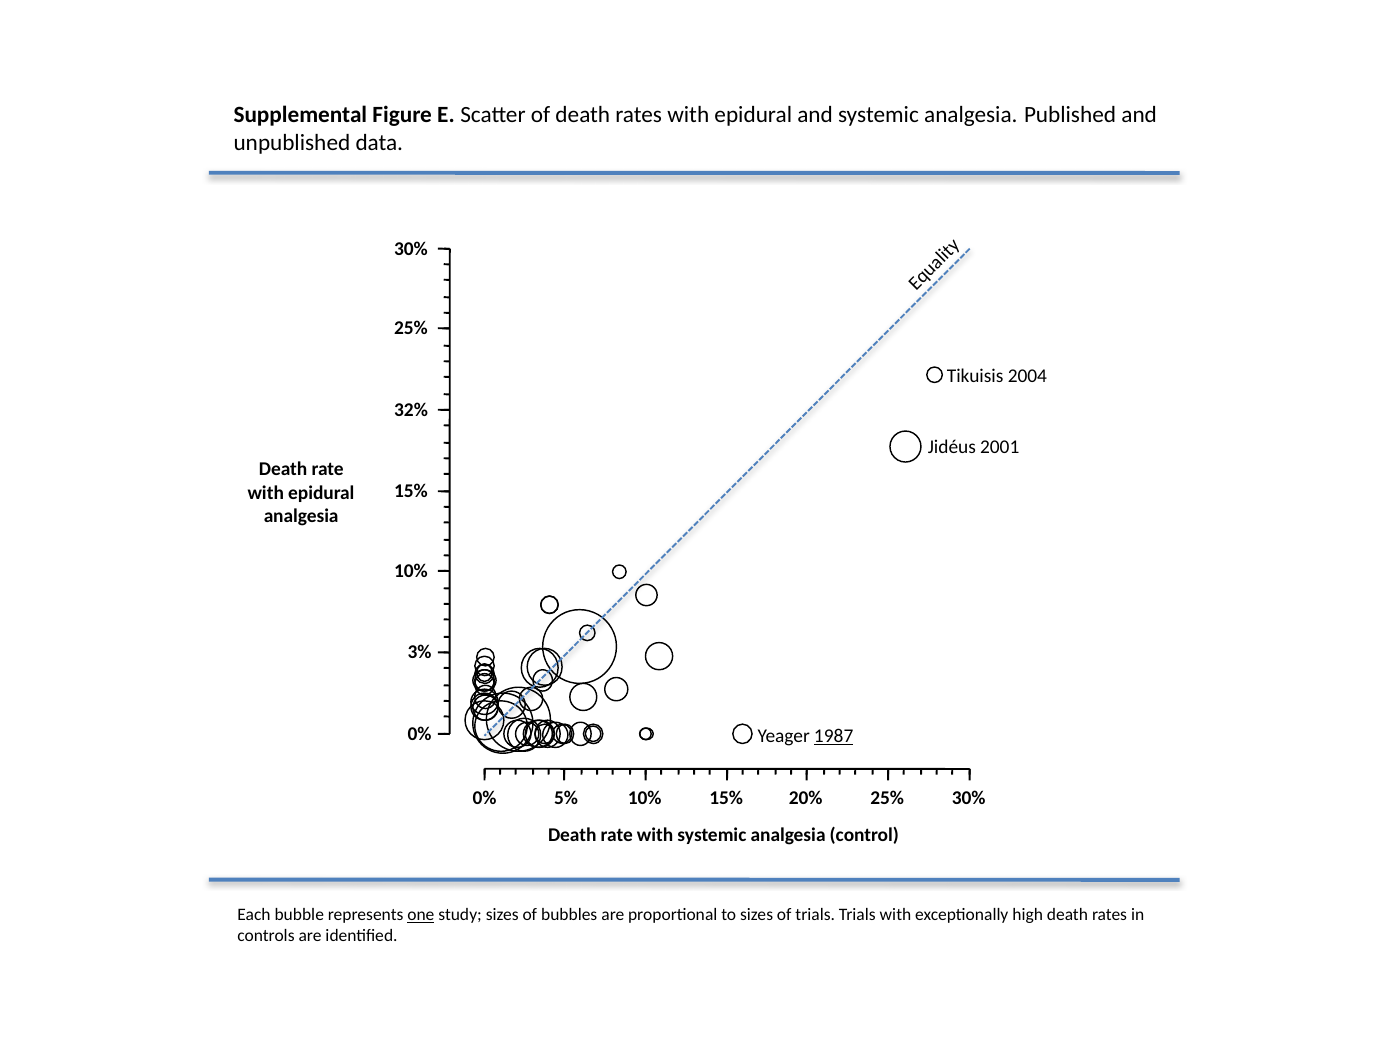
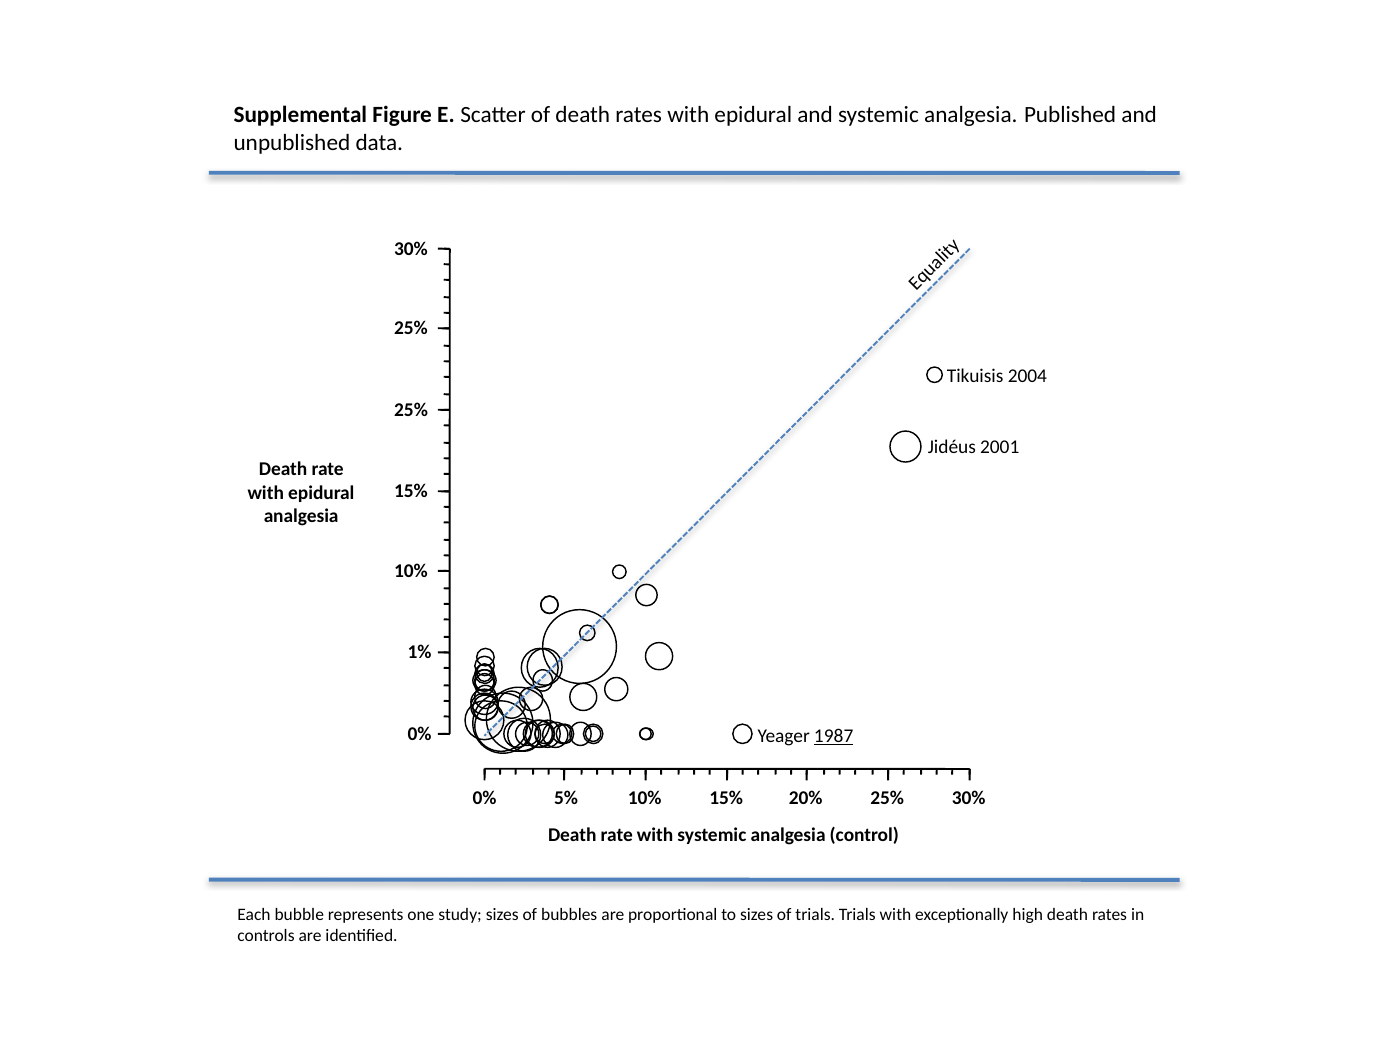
32%: 32% -> 25% (411, 410)
3%: 3% -> 1% (420, 652)
one underline: present -> none (421, 915)
